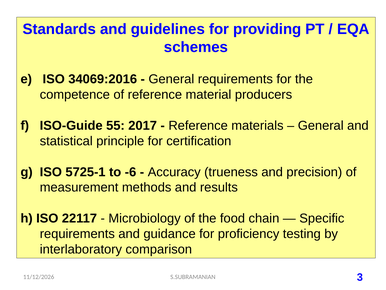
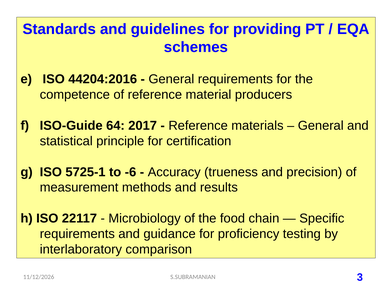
34069:2016: 34069:2016 -> 44204:2016 (103, 79)
55: 55 -> 64 (115, 125)
